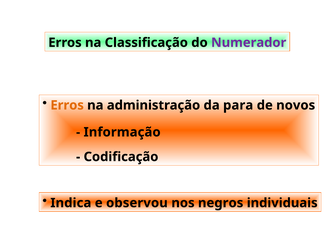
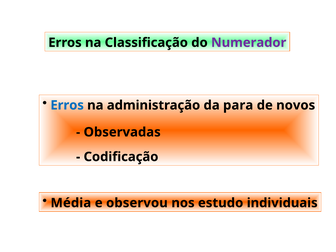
Erros colour: orange -> blue (67, 105)
Informação: Informação -> Observadas (122, 132)
Indica: Indica -> Média (71, 203)
negros: negros -> estudo (221, 203)
